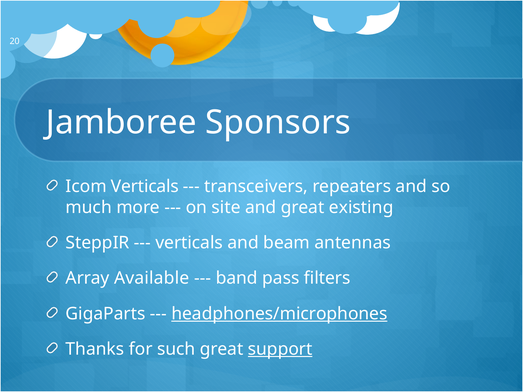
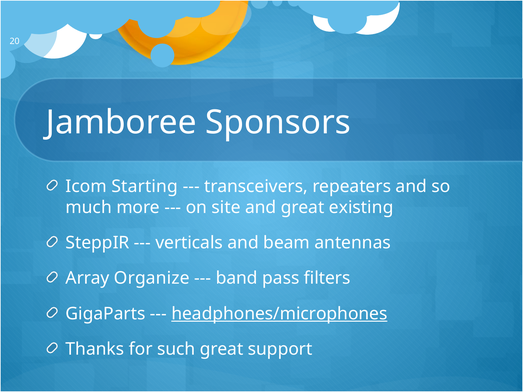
Icom Verticals: Verticals -> Starting (145, 187)
Available: Available -> Organize (152, 278)
support underline: present -> none (280, 349)
